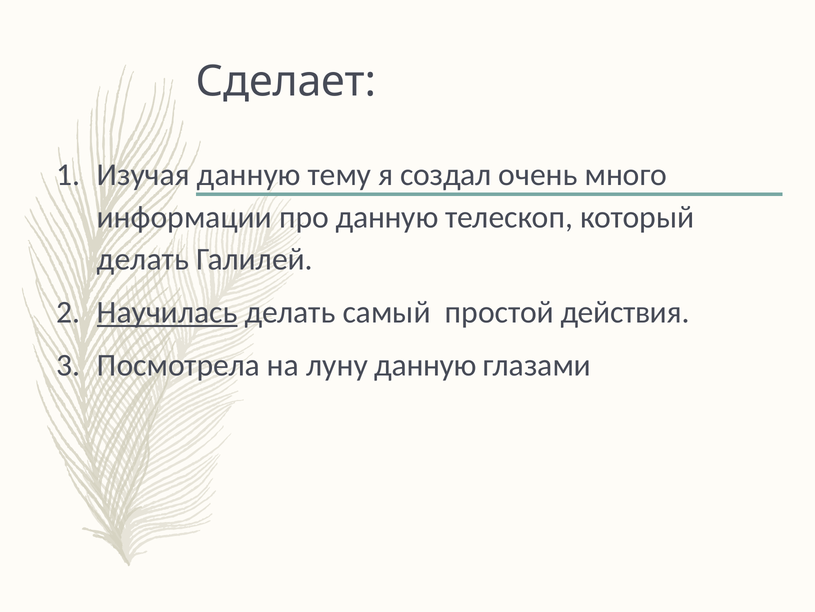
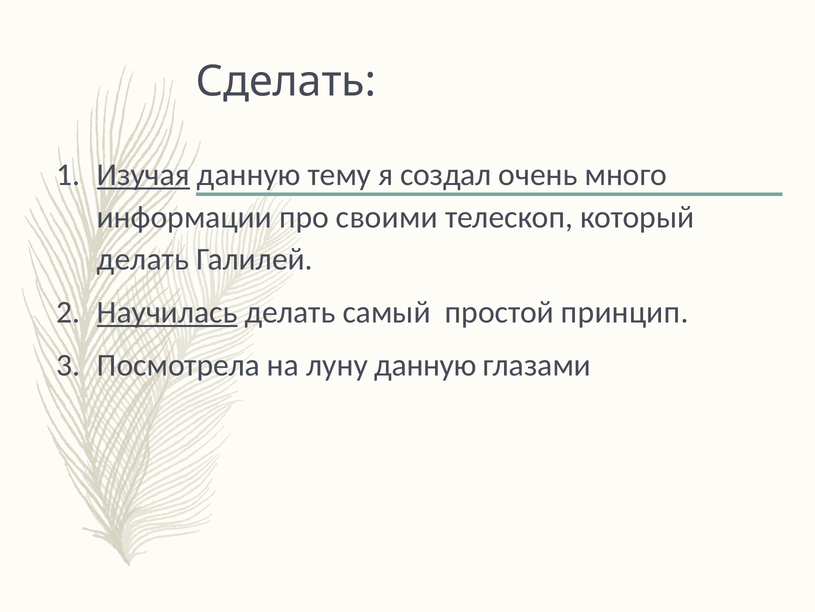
Сделает: Сделает -> Сделать (286, 81)
Изучая underline: none -> present (143, 175)
про данную: данную -> своими (387, 217)
действия: действия -> принцип (625, 312)
